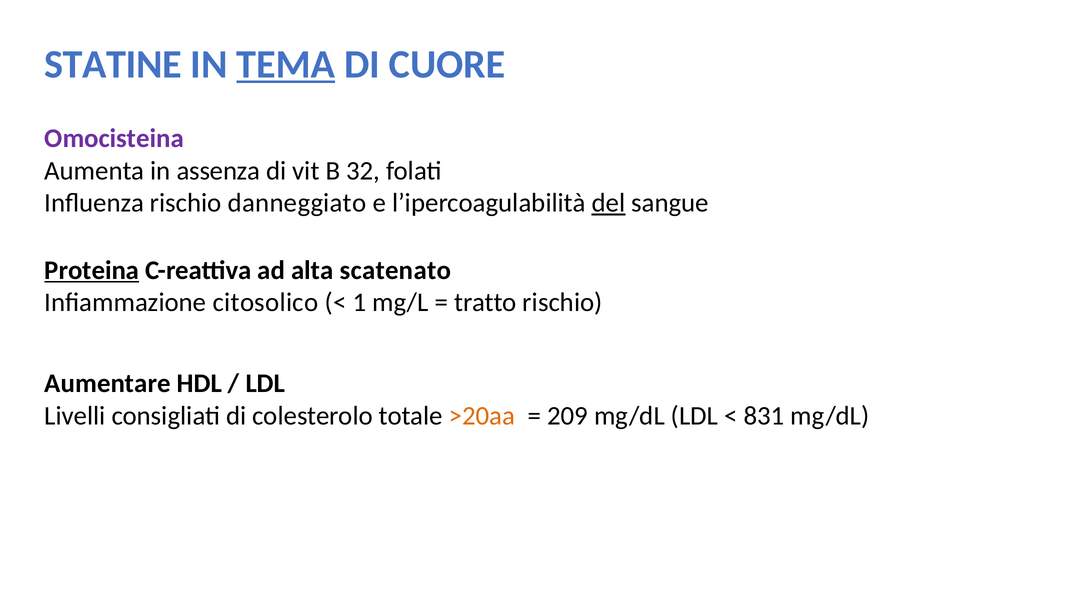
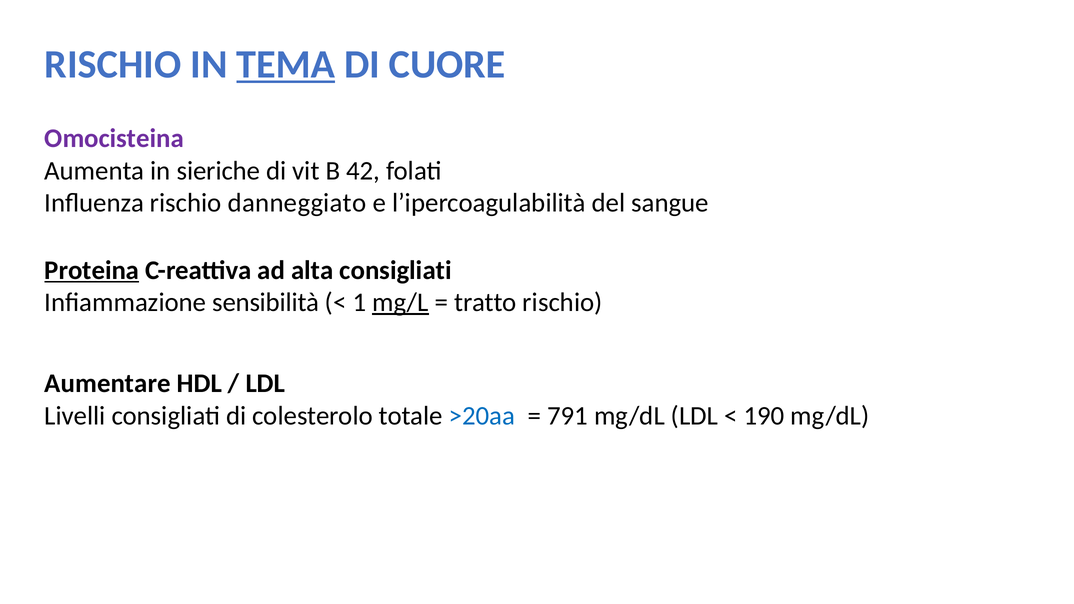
STATINE: STATINE -> RISCHIO (113, 65)
assenza: assenza -> sieriche (218, 171)
32: 32 -> 42 (363, 171)
del underline: present -> none (608, 203)
alta scatenato: scatenato -> consigliati (396, 270)
citosolico: citosolico -> sensibilità (266, 303)
mg/L underline: none -> present (400, 303)
>20aa colour: orange -> blue (482, 416)
209: 209 -> 791 (568, 416)
831: 831 -> 190 (764, 416)
